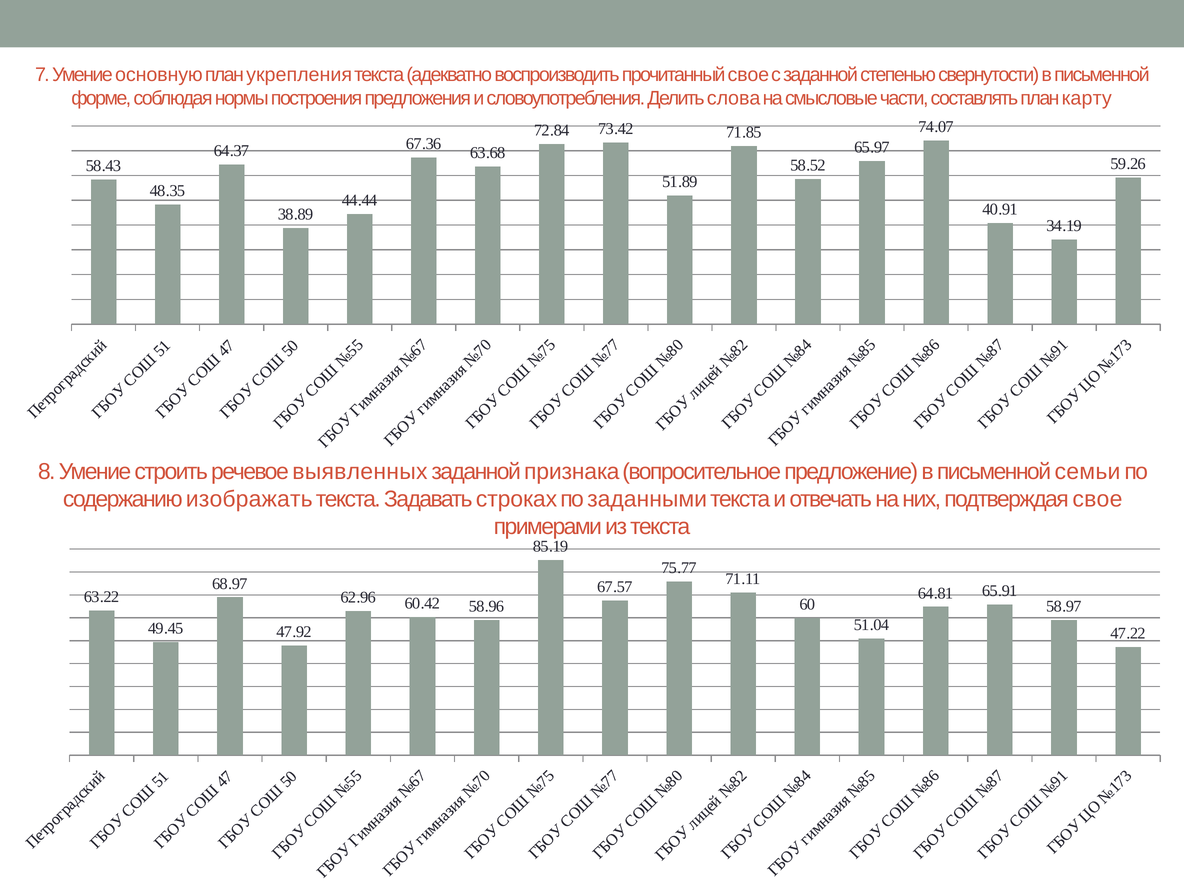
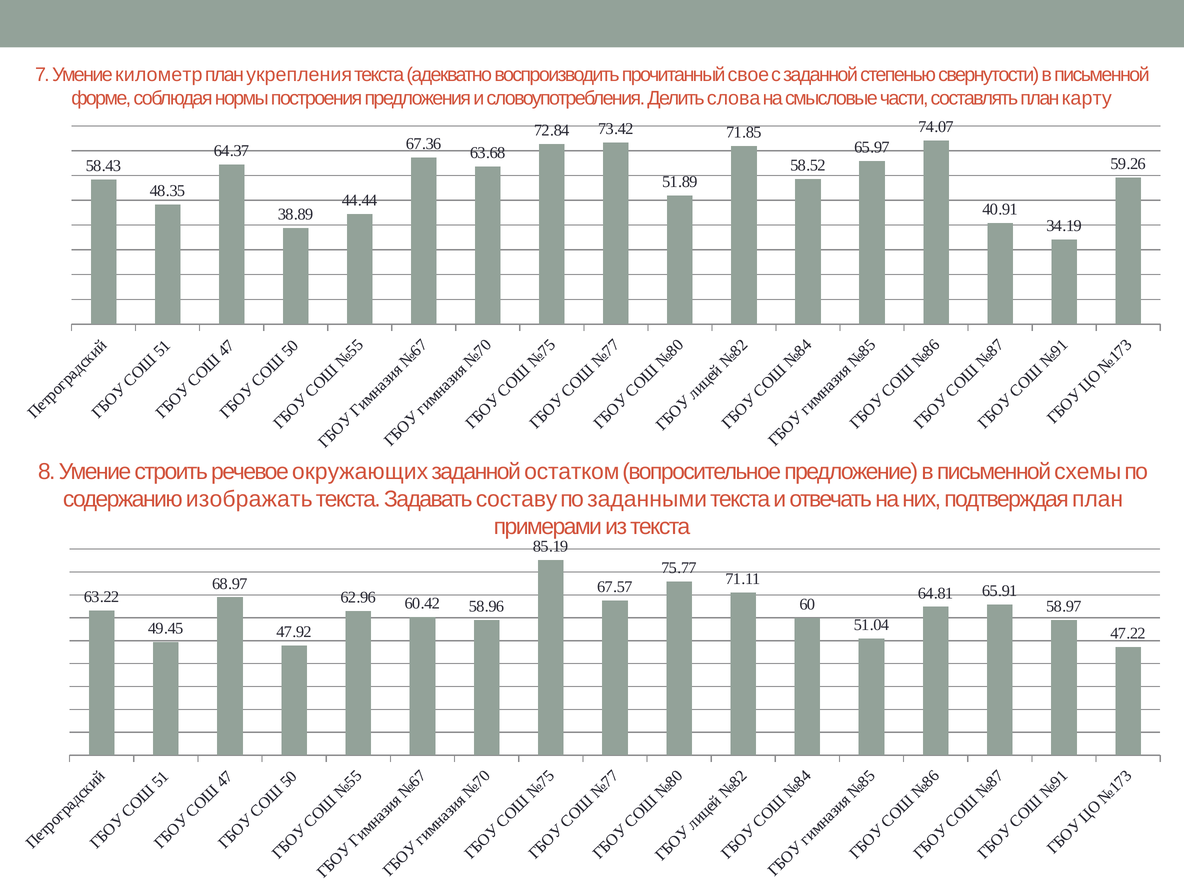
основную: основную -> километр (159, 75)
выявленных: выявленных -> окружающих (360, 472)
признака: признака -> остатком (572, 472)
семьи: семьи -> схемы (1088, 472)
строках: строках -> составу (517, 499)
подтверждая свое: свое -> план (1098, 499)
